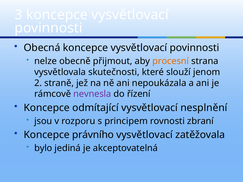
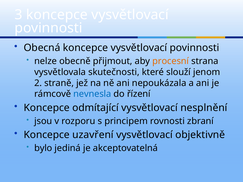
nevnesla colour: purple -> blue (92, 94)
právního: právního -> uzavření (93, 135)
zatěžovala: zatěžovala -> objektivně (200, 135)
